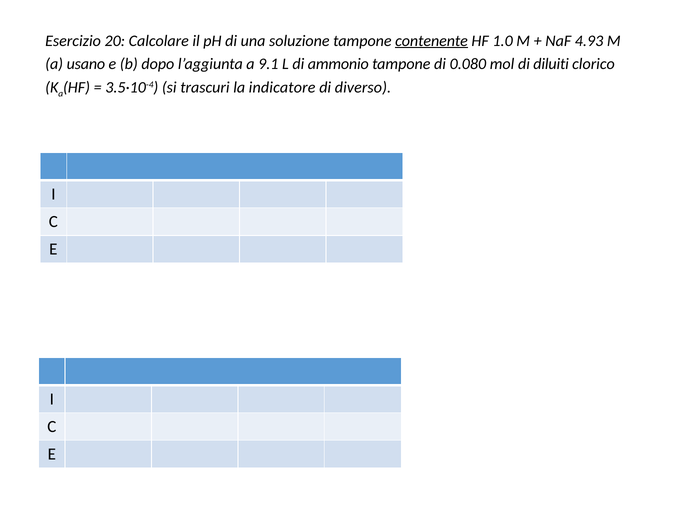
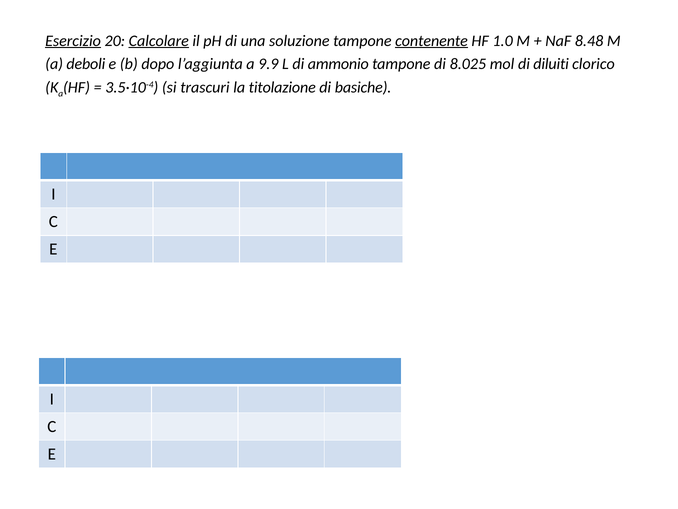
Esercizio underline: none -> present (73, 41)
Calcolare underline: none -> present (159, 41)
4.93: 4.93 -> 8.48 (589, 41)
usano: usano -> deboli (86, 64)
9.1: 9.1 -> 9.9 (268, 64)
0.080: 0.080 -> 8.025 (468, 64)
indicatore: indicatore -> titolazione (282, 87)
diverso: diverso -> basiche (363, 87)
